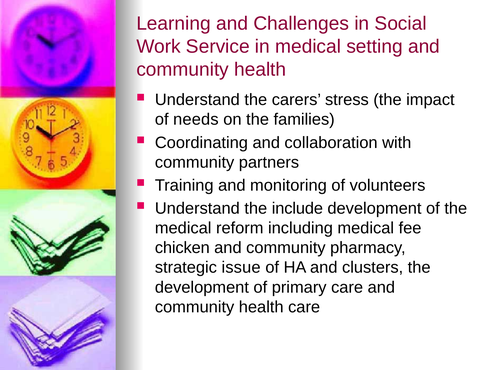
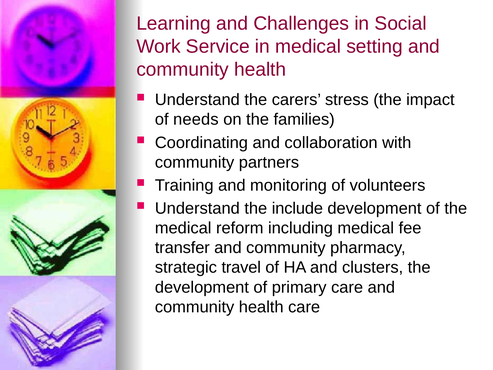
chicken: chicken -> transfer (182, 248)
issue: issue -> travel (241, 267)
